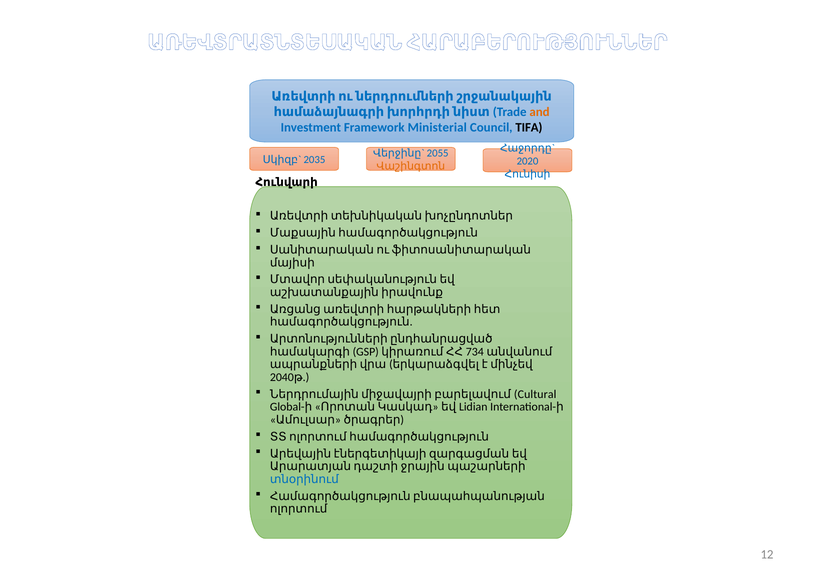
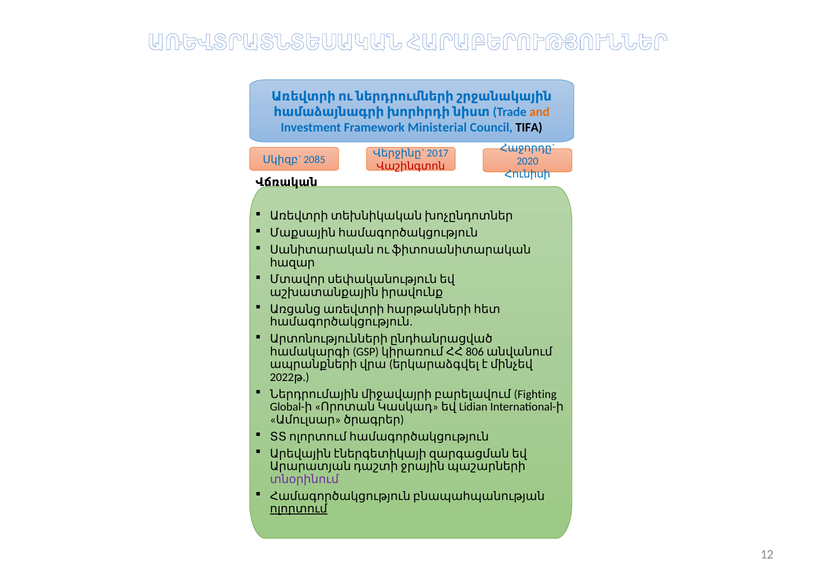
2055: 2055 -> 2017 (438, 153)
2035: 2035 -> 2085 (314, 160)
Վաշինգտոն colour: orange -> red (411, 166)
Հունվարի: Հունվարի -> Վճռական (287, 182)
մայիսի: մայիսի -> հազար (292, 263)
734: 734 -> 806 (475, 352)
2040: 2040 -> 2022 (282, 377)
Cultural: Cultural -> Fighting (537, 394)
տնօրինում colour: blue -> purple (304, 479)
ոլորտում underline: none -> present (299, 509)
